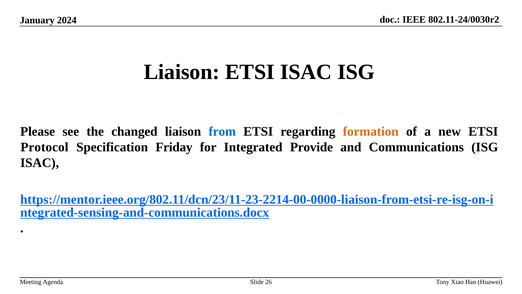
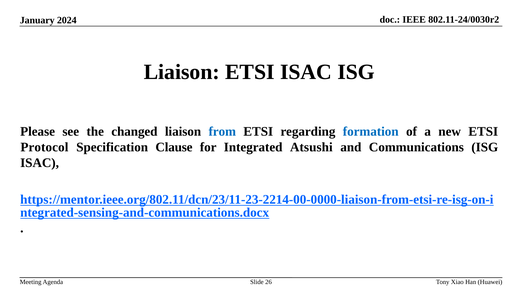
formation colour: orange -> blue (371, 131)
Friday: Friday -> Clause (174, 147)
Provide: Provide -> Atsushi (311, 147)
